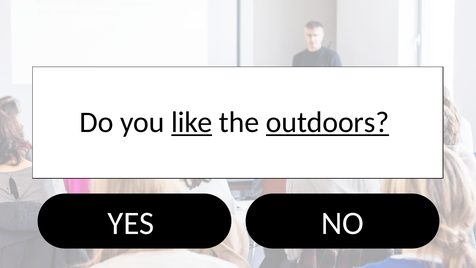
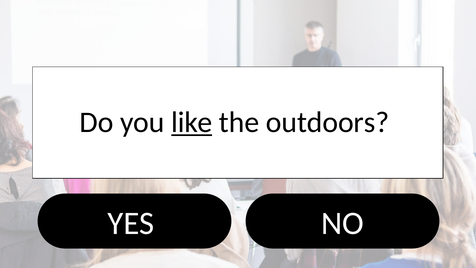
outdoors underline: present -> none (328, 122)
